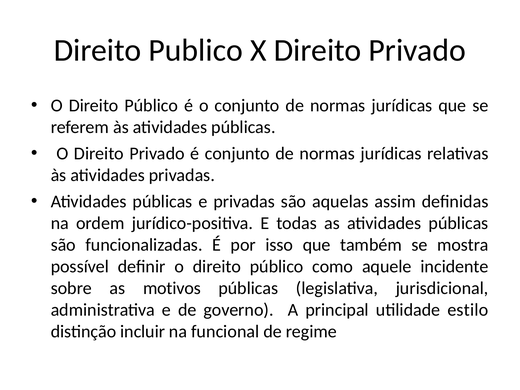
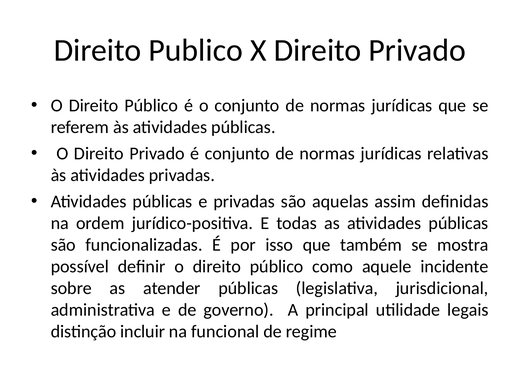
motivos: motivos -> atender (172, 288)
estilo: estilo -> legais (468, 310)
